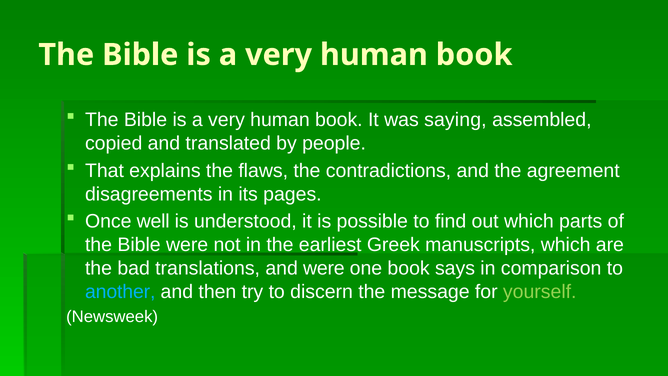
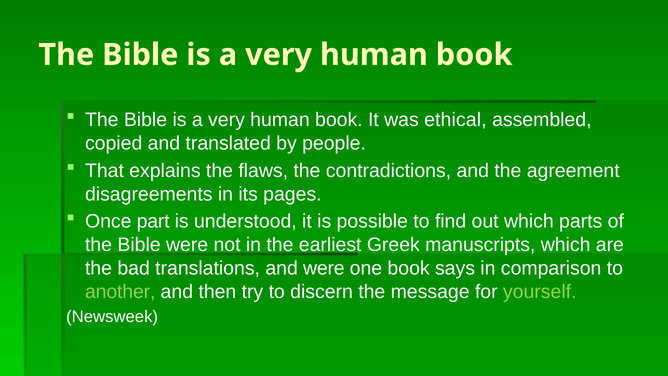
saying: saying -> ethical (455, 120)
well: well -> part (153, 221)
another colour: light blue -> light green (120, 292)
